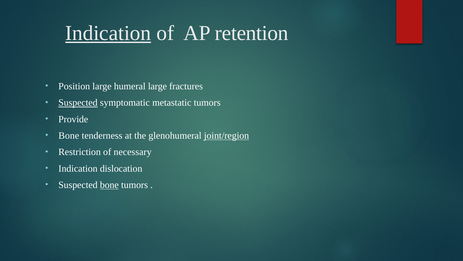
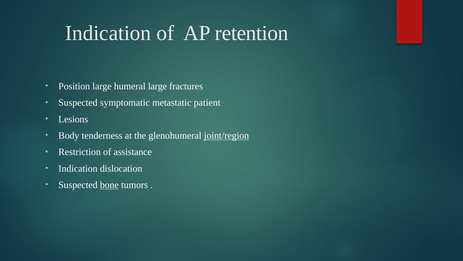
Indication underline: present -> none (108, 33)
Suspected underline: present -> none (78, 103)
metastatic tumors: tumors -> patient (207, 103)
Provide: Provide -> Lesions (73, 119)
Bone: Bone -> Body (69, 135)
necessary: necessary -> assistance (133, 152)
